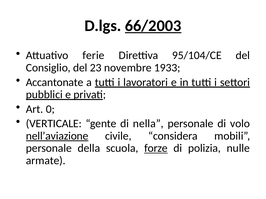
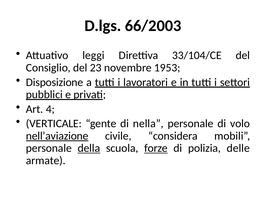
66/2003 underline: present -> none (153, 26)
ferie: ferie -> leggi (94, 56)
95/104/CE: 95/104/CE -> 33/104/CE (197, 56)
1933: 1933 -> 1953 (167, 68)
Accantonate: Accantonate -> Disposizione (55, 82)
0: 0 -> 4 (50, 109)
della underline: none -> present (89, 149)
nulle: nulle -> delle (238, 149)
